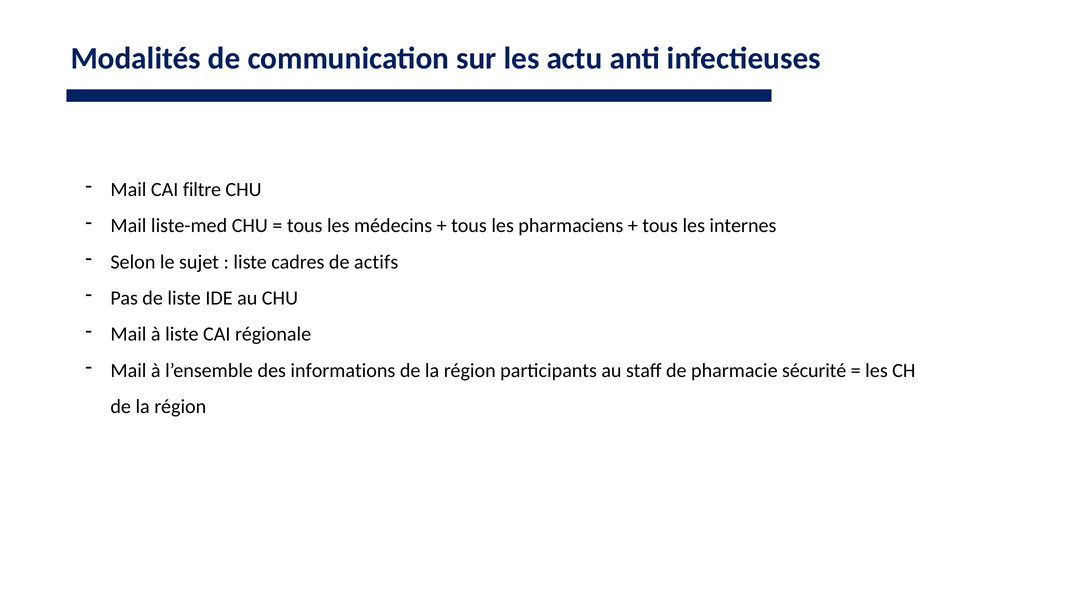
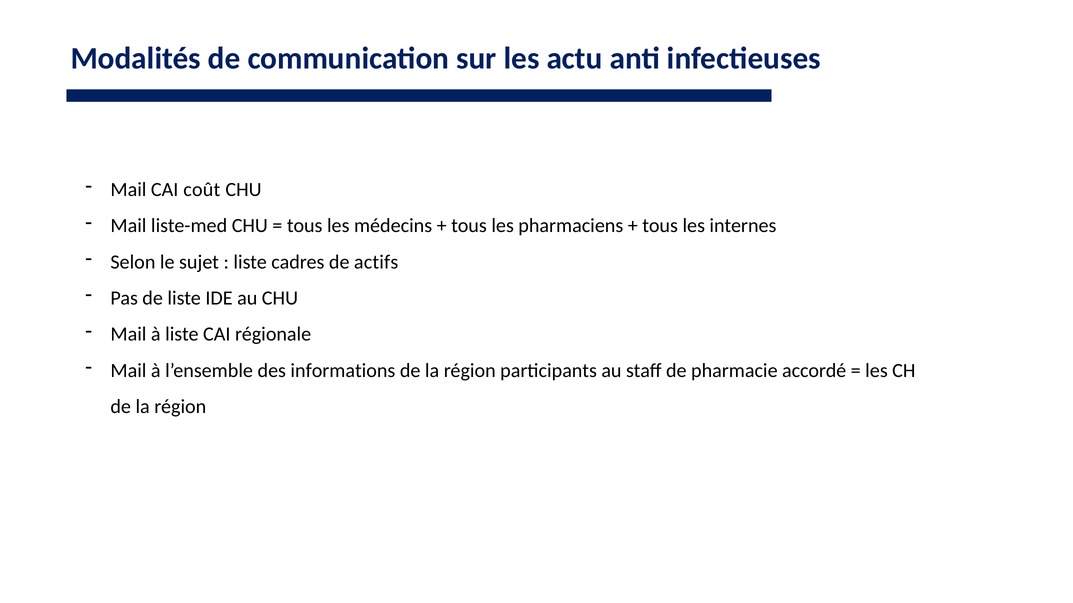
filtre: filtre -> coût (202, 190)
sécurité: sécurité -> accordé (814, 371)
